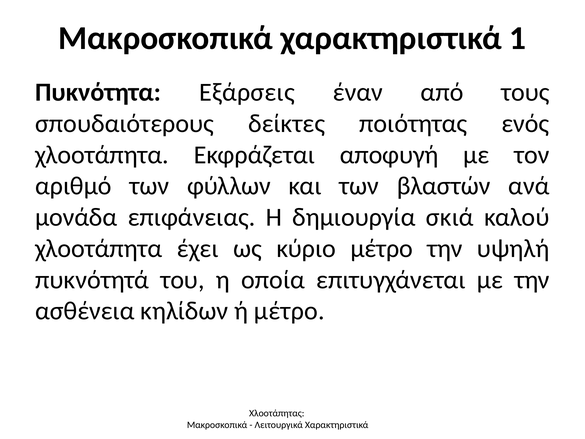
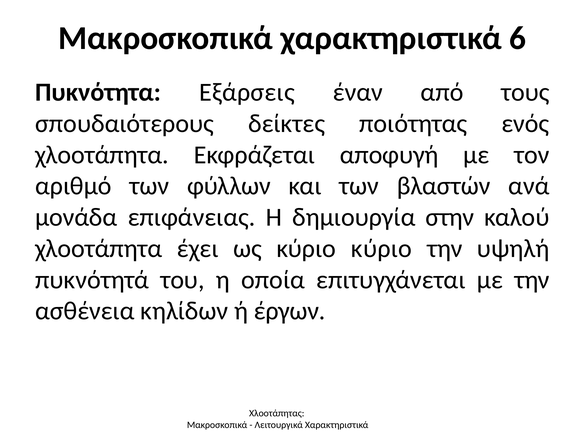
1: 1 -> 6 (518, 38)
σκιά: σκιά -> στην (450, 217)
κύριο μέτρο: μέτρο -> κύριο (381, 248)
ή μέτρο: μέτρο -> έργων (290, 311)
